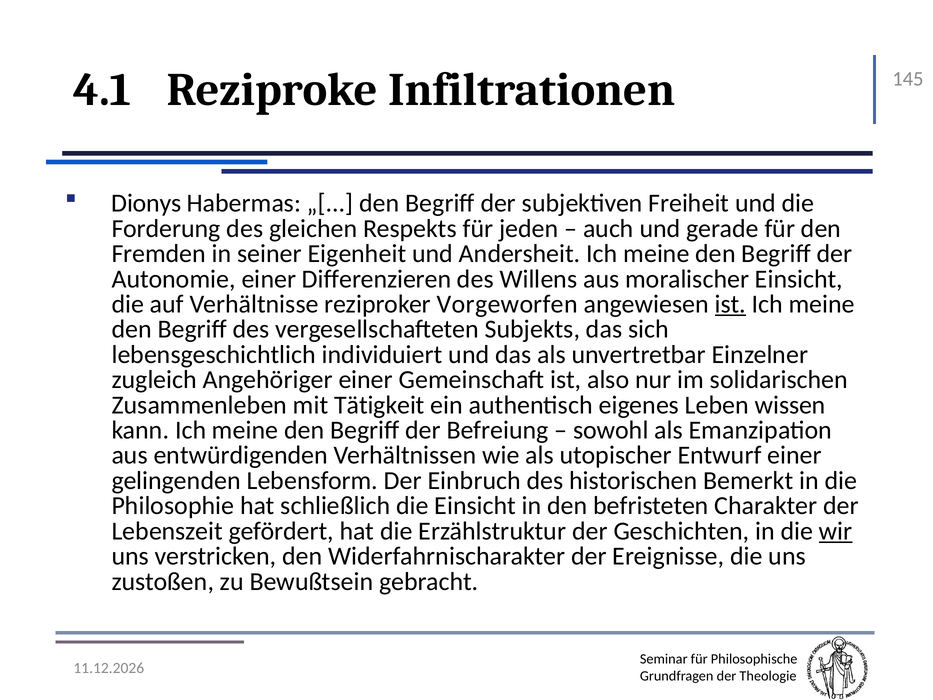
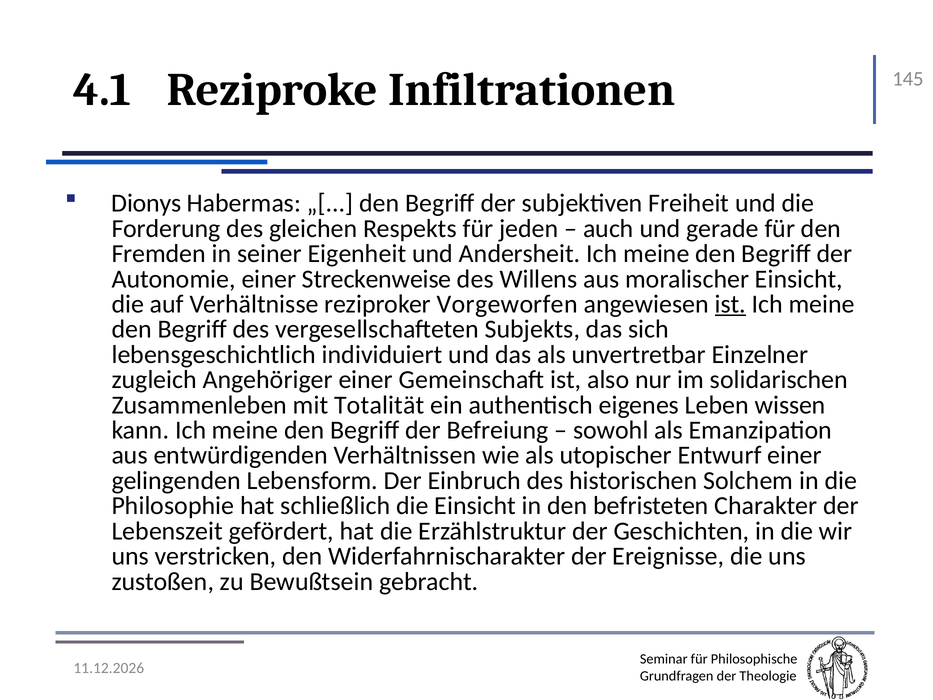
Differenzieren: Differenzieren -> Streckenweise (377, 279)
Tätigkeit: Tätigkeit -> Totalität (379, 405)
Bemerkt: Bemerkt -> Solchem (748, 480)
wir underline: present -> none (836, 531)
